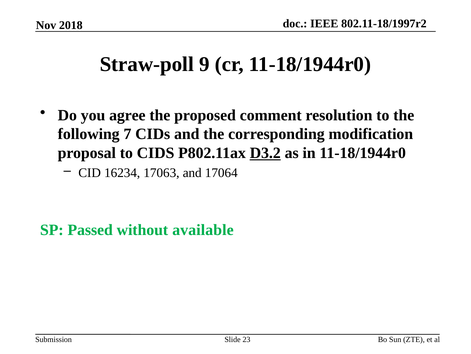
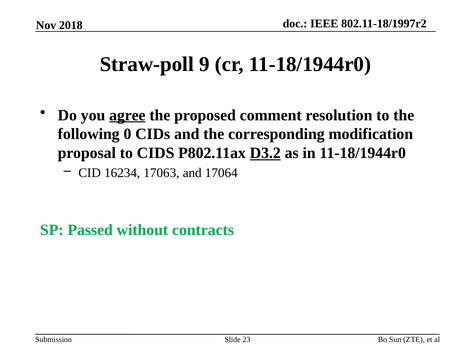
agree underline: none -> present (127, 115)
7: 7 -> 0 (127, 134)
available: available -> contracts (203, 230)
